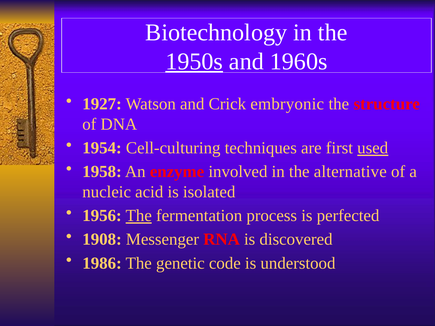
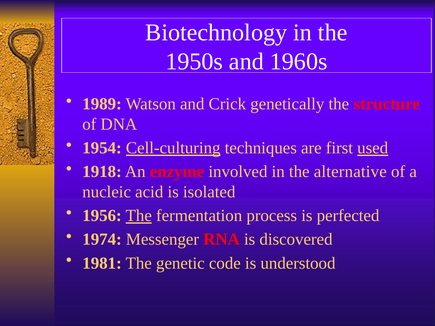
1950s underline: present -> none (194, 61)
1927: 1927 -> 1989 (102, 104)
embryonic: embryonic -> genetically (287, 104)
Cell-culturing underline: none -> present (173, 148)
1958: 1958 -> 1918 (102, 172)
1908: 1908 -> 1974 (102, 240)
1986: 1986 -> 1981 (102, 263)
